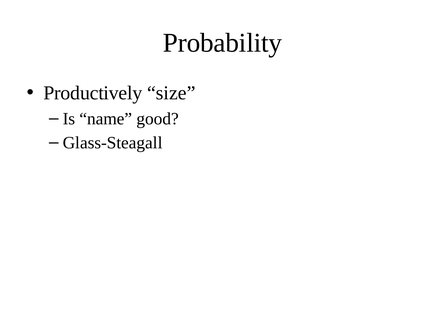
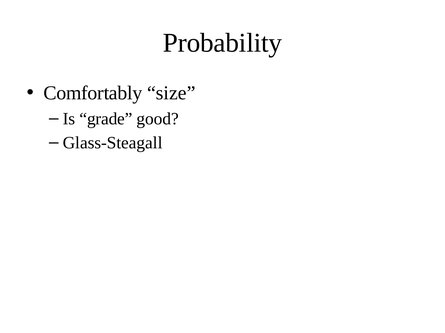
Productively: Productively -> Comfortably (93, 93)
name: name -> grade (106, 119)
